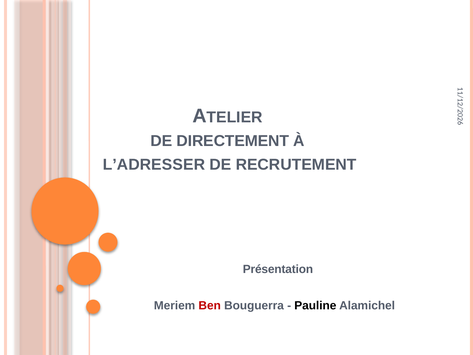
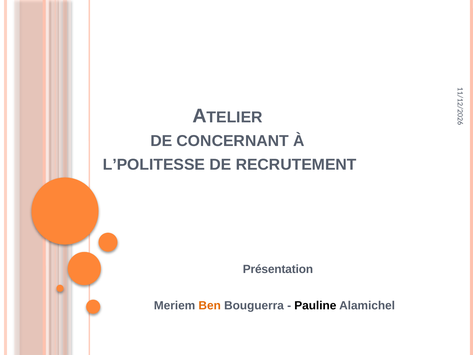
DIRECTEMENT: DIRECTEMENT -> CONCERNANT (233, 141)
L’ADRESSER: L’ADRESSER -> L’POLITESSE (154, 164)
Ben colour: red -> orange (210, 305)
